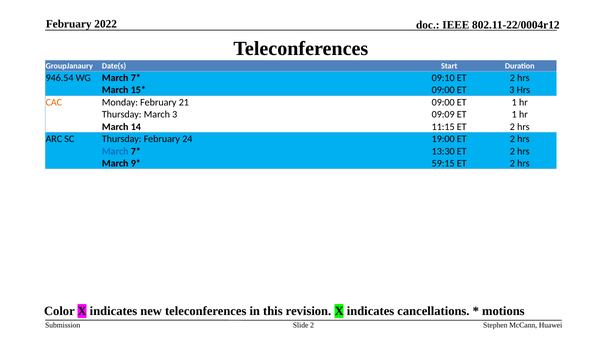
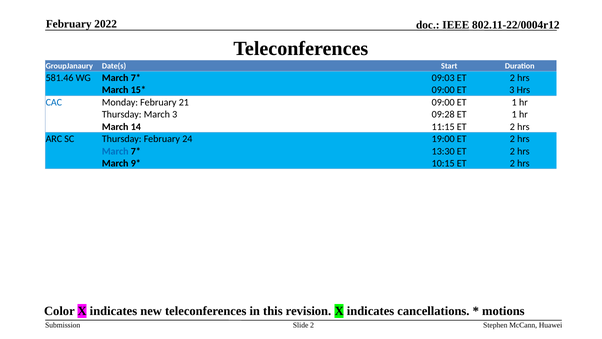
946.54: 946.54 -> 581.46 (60, 78)
09:10: 09:10 -> 09:03 (443, 78)
CAC colour: orange -> blue (54, 102)
09:09: 09:09 -> 09:28 (443, 114)
59:15: 59:15 -> 10:15 (443, 163)
